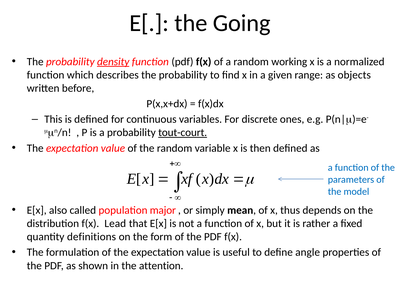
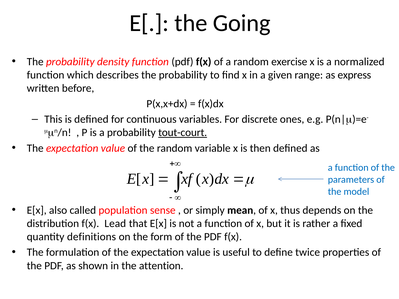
density underline: present -> none (113, 62)
working: working -> exercise (289, 62)
objects: objects -> express (354, 75)
major: major -> sense (163, 210)
angle: angle -> twice (308, 253)
